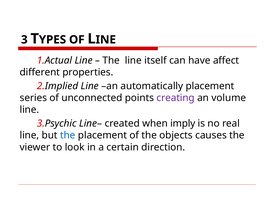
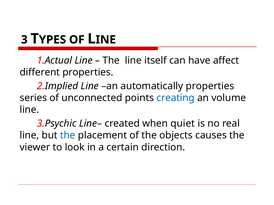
automatically placement: placement -> properties (210, 86)
creating colour: purple -> blue (176, 98)
imply: imply -> quiet (183, 124)
